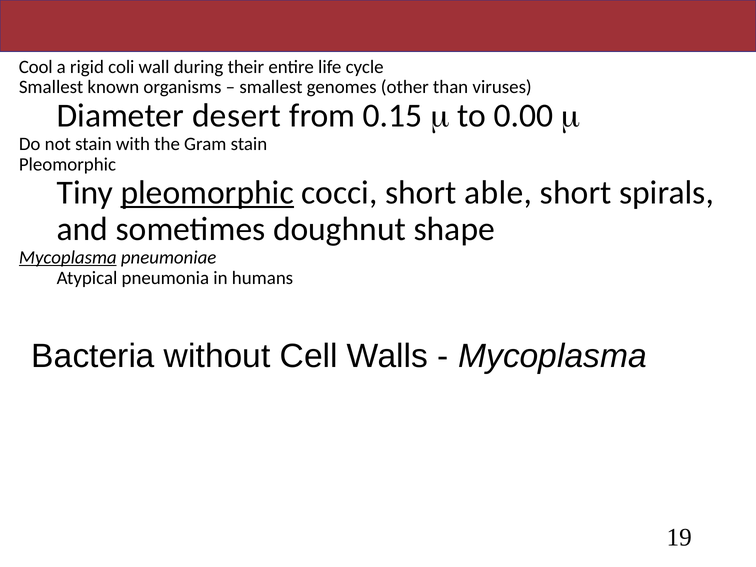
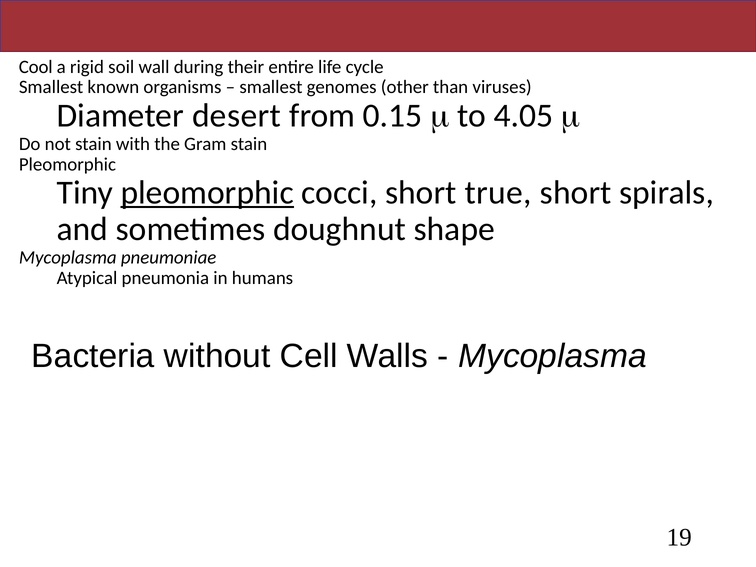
coli: coli -> soil (121, 67)
0.00: 0.00 -> 4.05 (523, 115)
able: able -> true (498, 193)
Mycoplasma underline: present -> none (68, 257)
